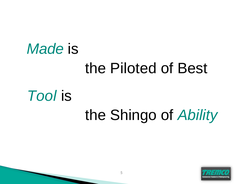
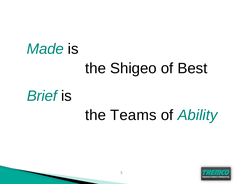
Piloted: Piloted -> Shigeo (133, 68)
Tool: Tool -> Brief (42, 96)
Shingo: Shingo -> Teams (133, 115)
